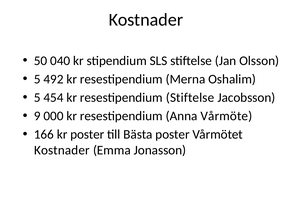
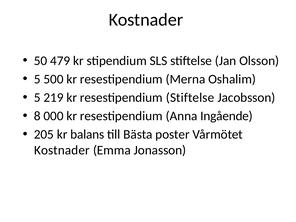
040: 040 -> 479 (60, 61)
492: 492 -> 500 (53, 79)
454: 454 -> 219 (53, 98)
9: 9 -> 8 (37, 116)
Vårmöte: Vårmöte -> Ingående (227, 116)
166: 166 -> 205 (44, 134)
kr poster: poster -> balans (87, 134)
